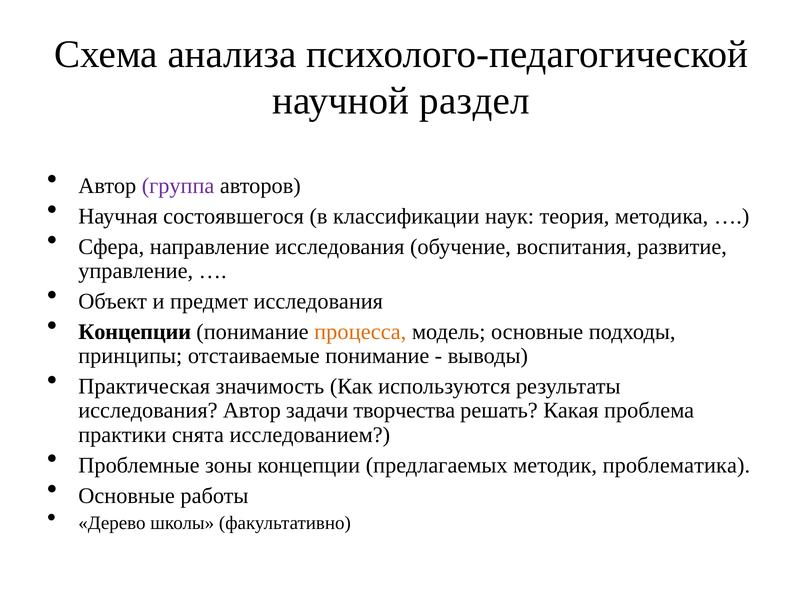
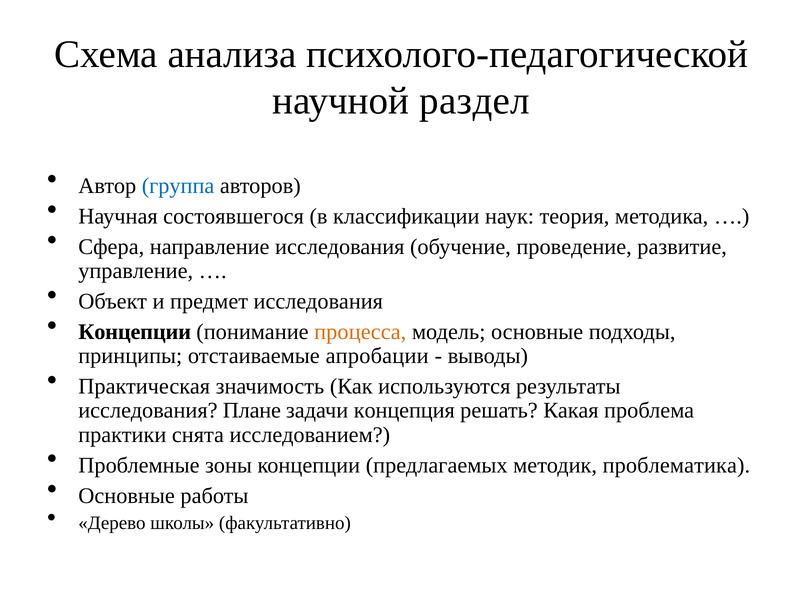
группа colour: purple -> blue (178, 186)
воспитания: воспитания -> проведение (574, 247)
отстаиваемые понимание: понимание -> апробации (377, 356)
исследования Автор: Автор -> Плане (252, 411)
творчества: творчества -> концепция (404, 411)
